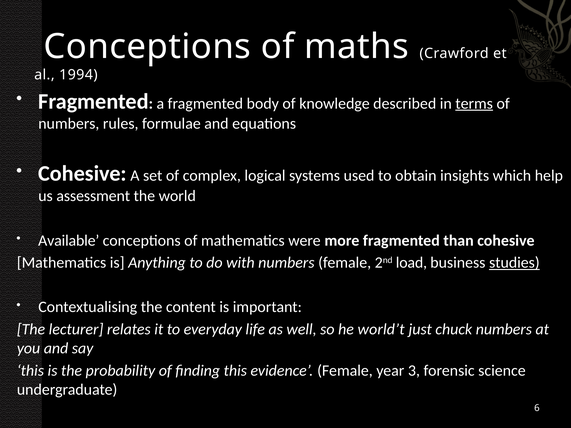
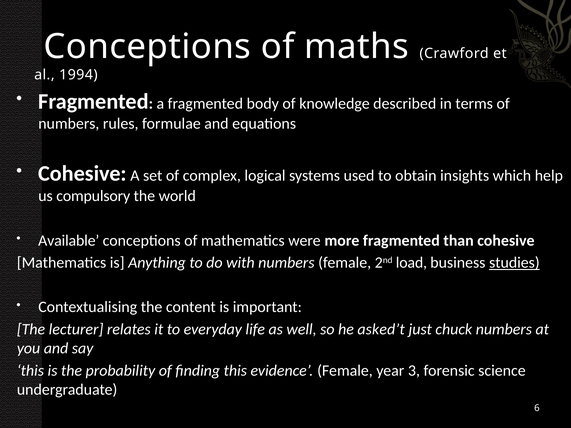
terms underline: present -> none (474, 103)
assessment: assessment -> compulsory (93, 196)
world’t: world’t -> asked’t (381, 329)
